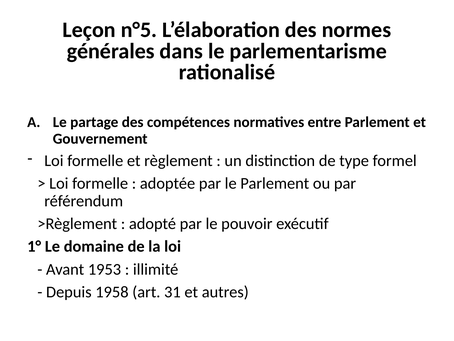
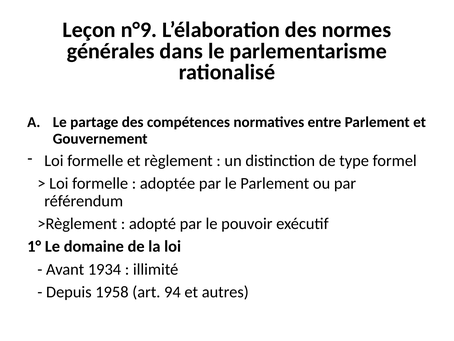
n°5: n°5 -> n°9 (139, 30)
1953: 1953 -> 1934 (105, 269)
31: 31 -> 94 (172, 292)
